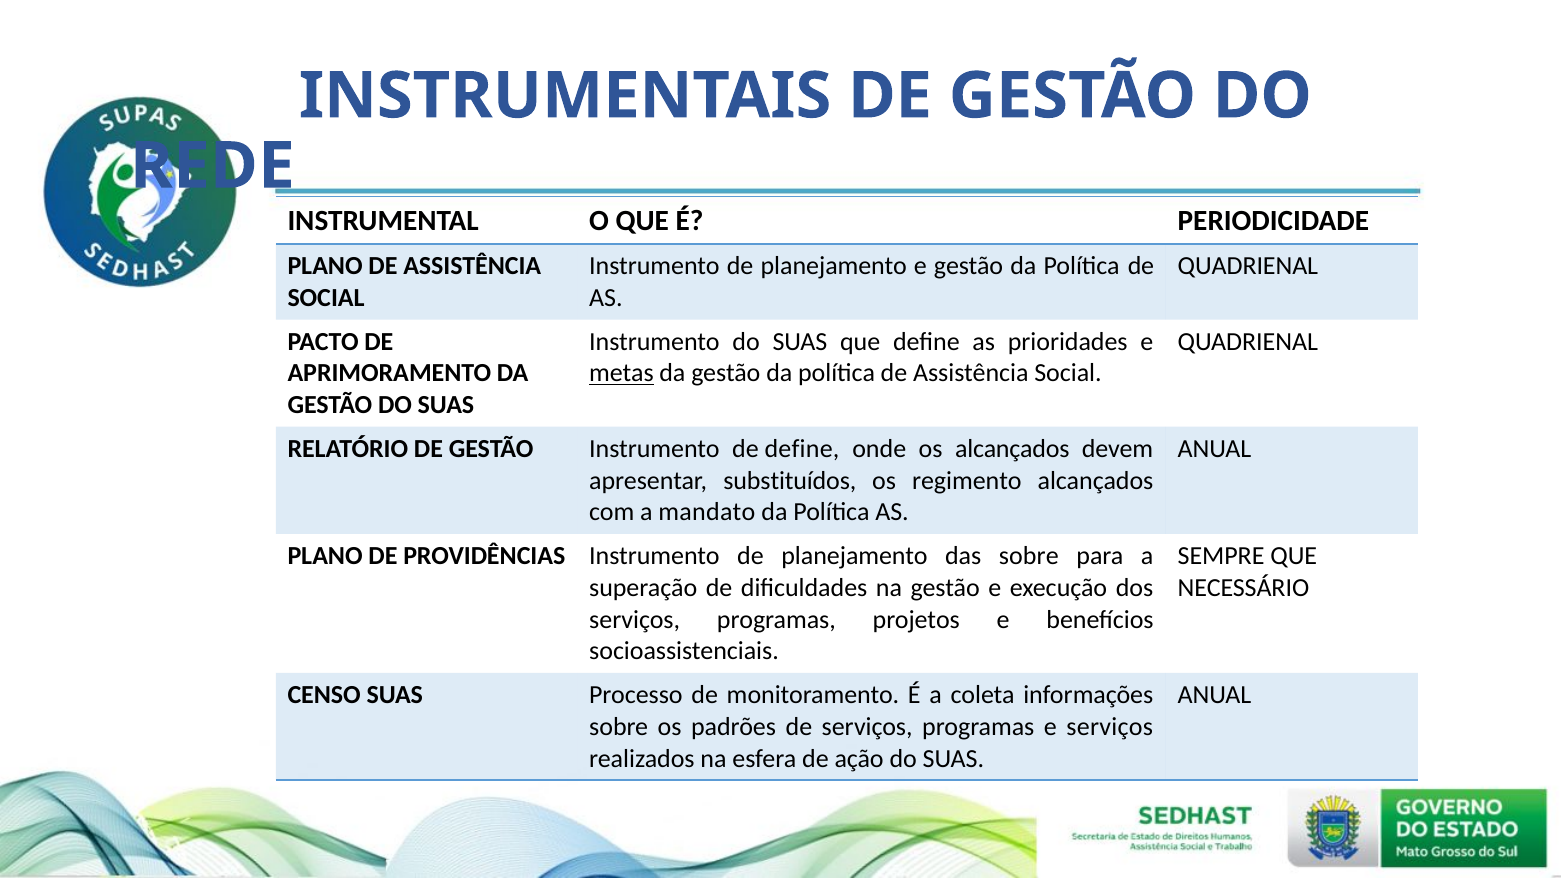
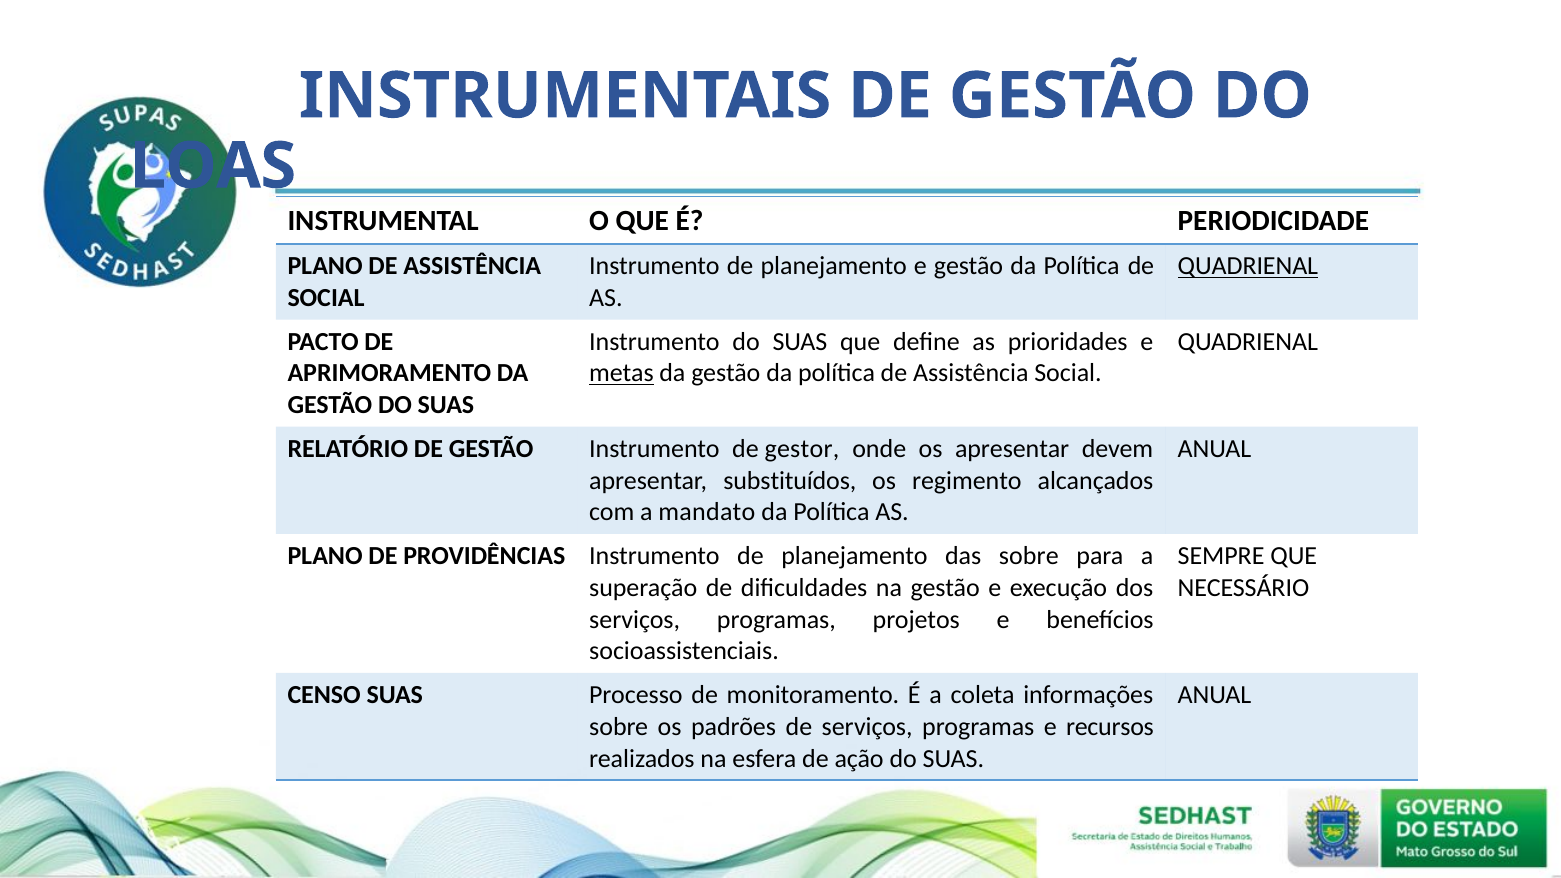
REDE: REDE -> LOAS (213, 166)
QUADRIENAL underline: none -> present (1248, 266)
de define: define -> gestor (802, 449)
os alcançados: alcançados -> apresentar (1012, 449)
e serviços: serviços -> recursos (1110, 727)
